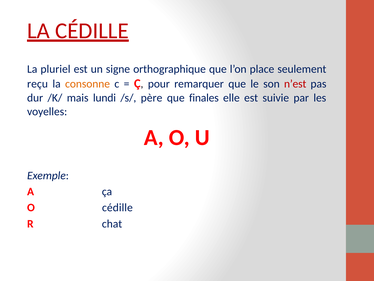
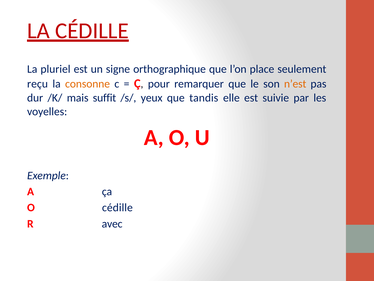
n’est colour: red -> orange (295, 84)
lundi: lundi -> suffit (105, 98)
père: père -> yeux (152, 98)
finales: finales -> tandis (204, 98)
chat: chat -> avec (112, 223)
